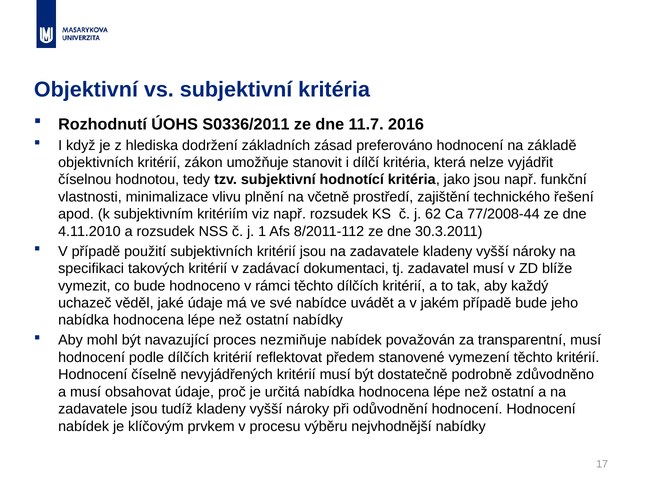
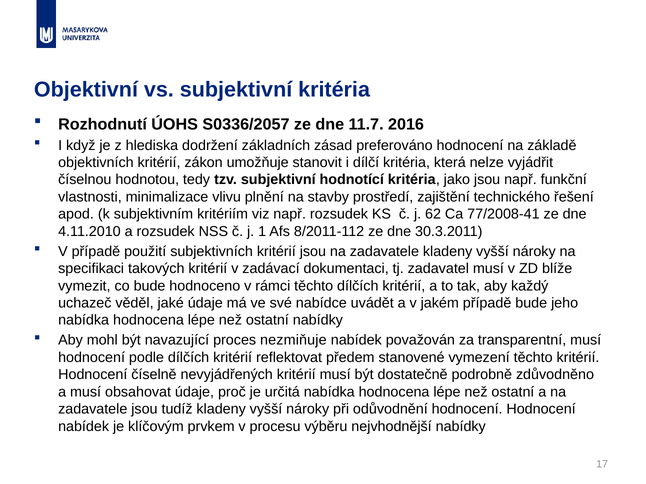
S0336/2011: S0336/2011 -> S0336/2057 (246, 124)
včetně: včetně -> stavby (328, 197)
77/2008-44: 77/2008-44 -> 77/2008-41 (503, 214)
